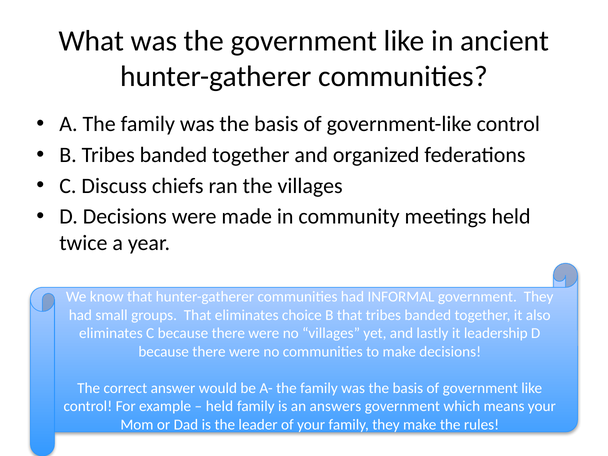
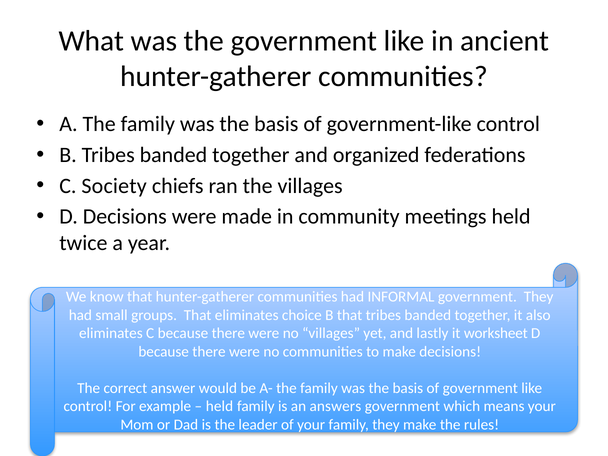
Discuss: Discuss -> Society (114, 186)
leadership: leadership -> worksheet (496, 333)
